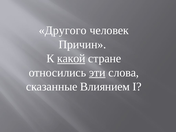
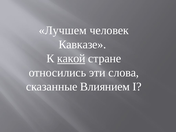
Другого: Другого -> Лучшем (63, 30)
Причин: Причин -> Кавказе (82, 44)
эти underline: present -> none (97, 73)
